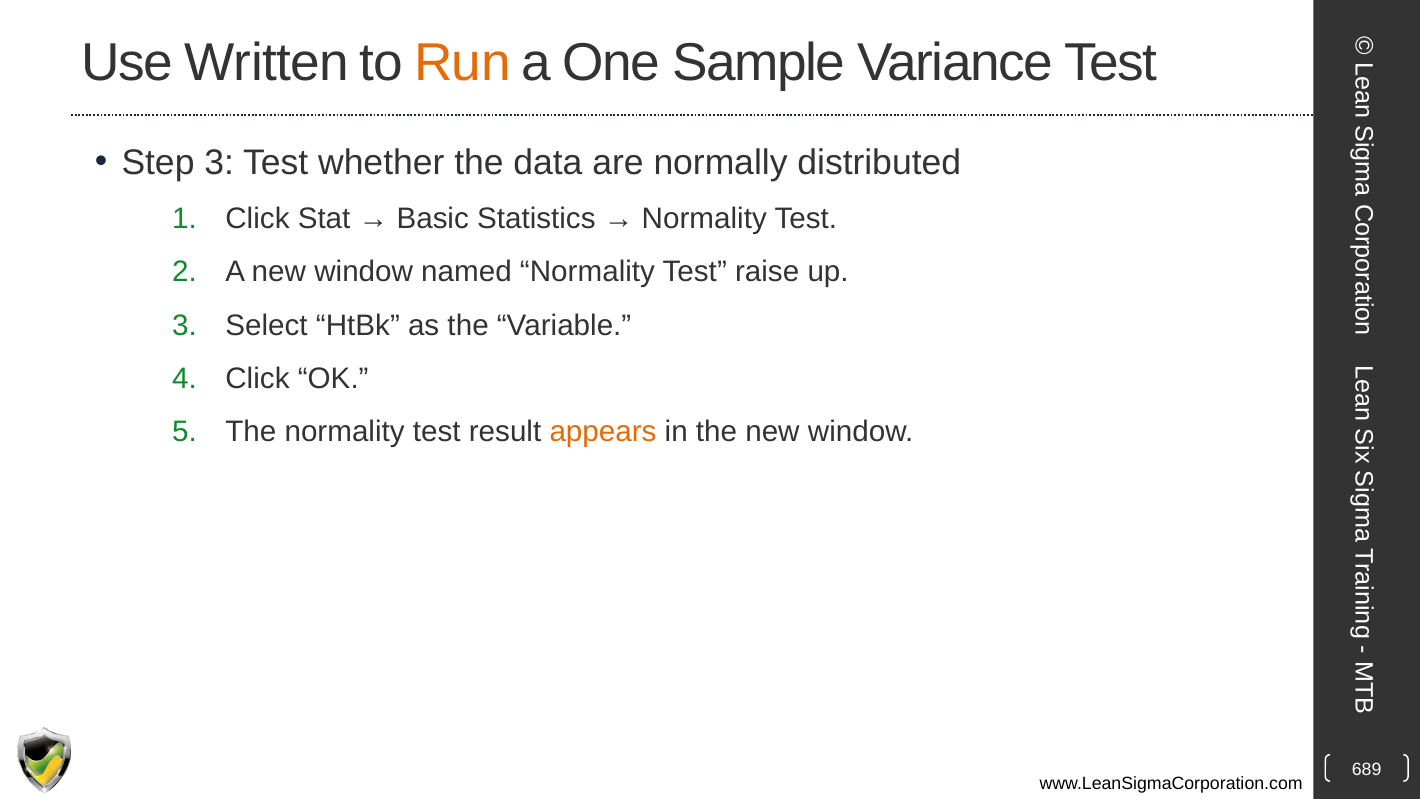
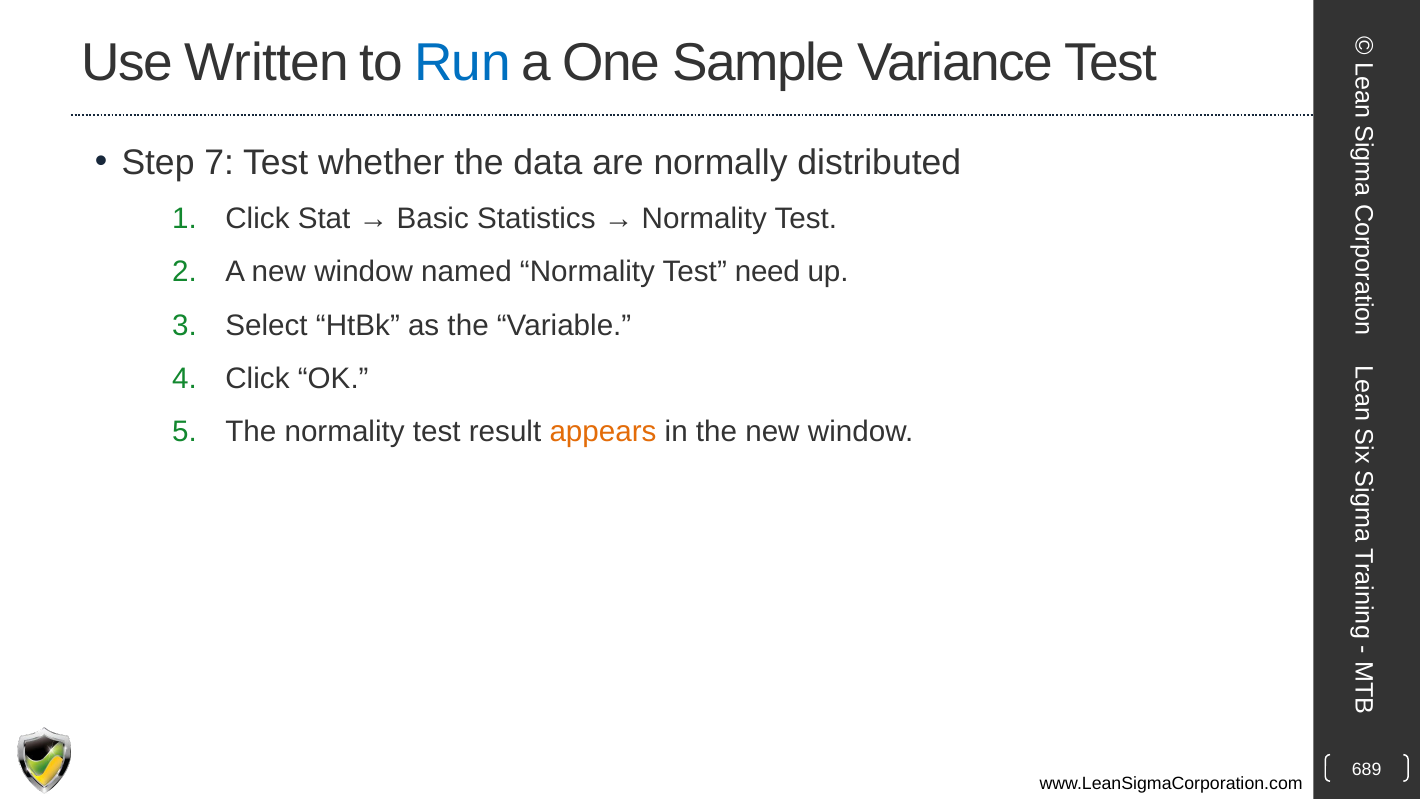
Run colour: orange -> blue (462, 63)
Step 3: 3 -> 7 (219, 162)
raise: raise -> need (767, 272)
